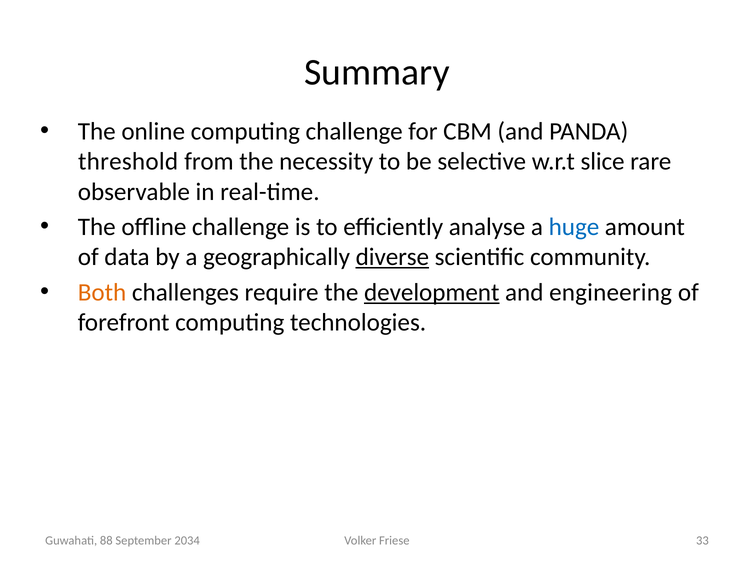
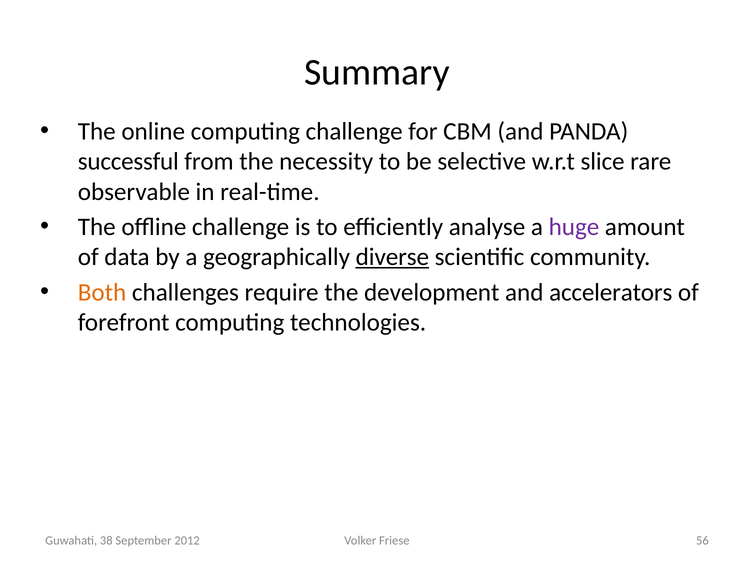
threshold: threshold -> successful (128, 161)
huge colour: blue -> purple (574, 227)
development underline: present -> none (432, 292)
engineering: engineering -> accelerators (611, 292)
88: 88 -> 38 (106, 540)
2034: 2034 -> 2012 (187, 540)
33: 33 -> 56 (702, 540)
